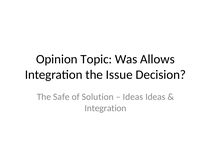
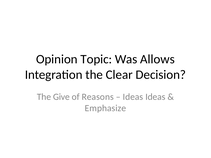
Issue: Issue -> Clear (119, 75)
Safe: Safe -> Give (61, 97)
Solution: Solution -> Reasons (98, 97)
Integration: Integration -> Emphasize (105, 108)
